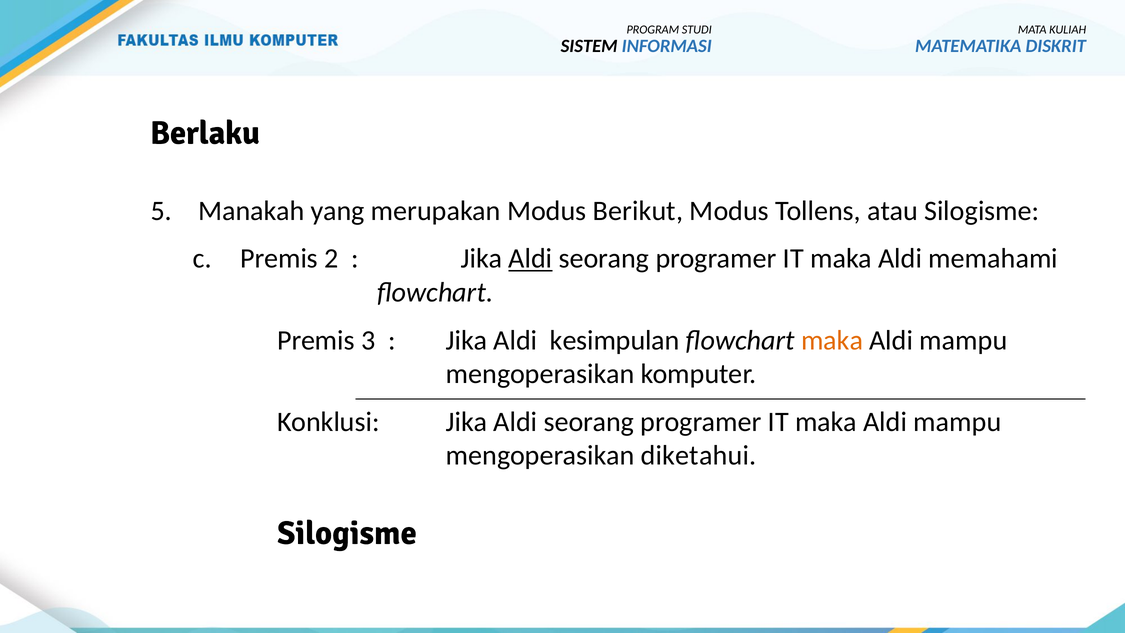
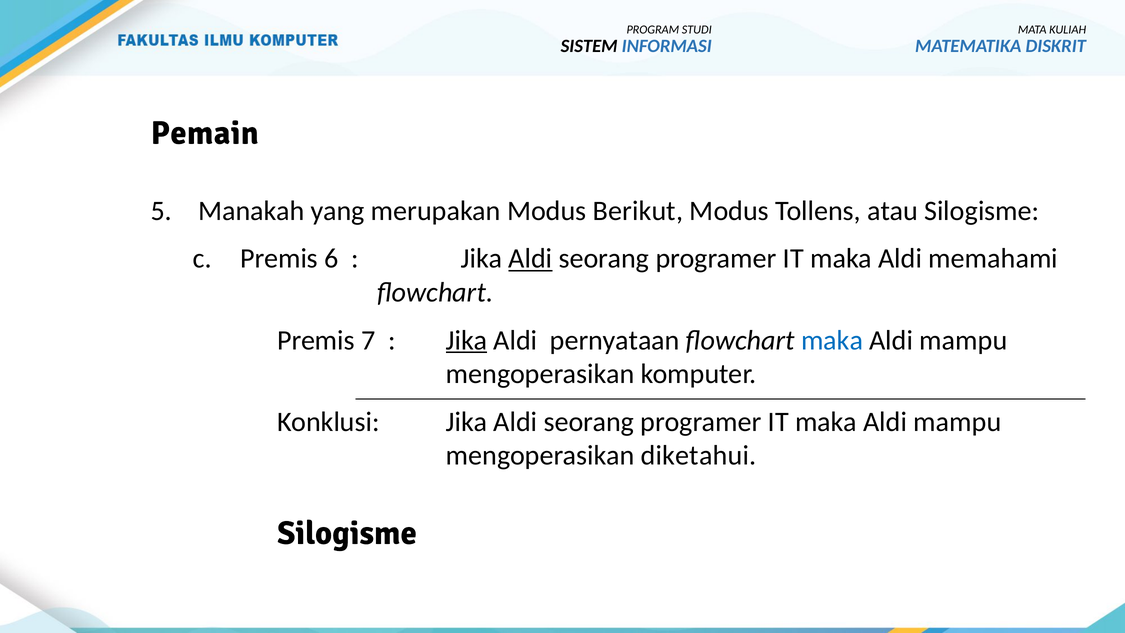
Berlaku: Berlaku -> Pemain (205, 133)
2: 2 -> 6 (331, 259)
3: 3 -> 7 (368, 340)
Jika underline: none -> present (467, 340)
kesimpulan: kesimpulan -> pernyataan (615, 340)
maka colour: orange -> blue (832, 340)
